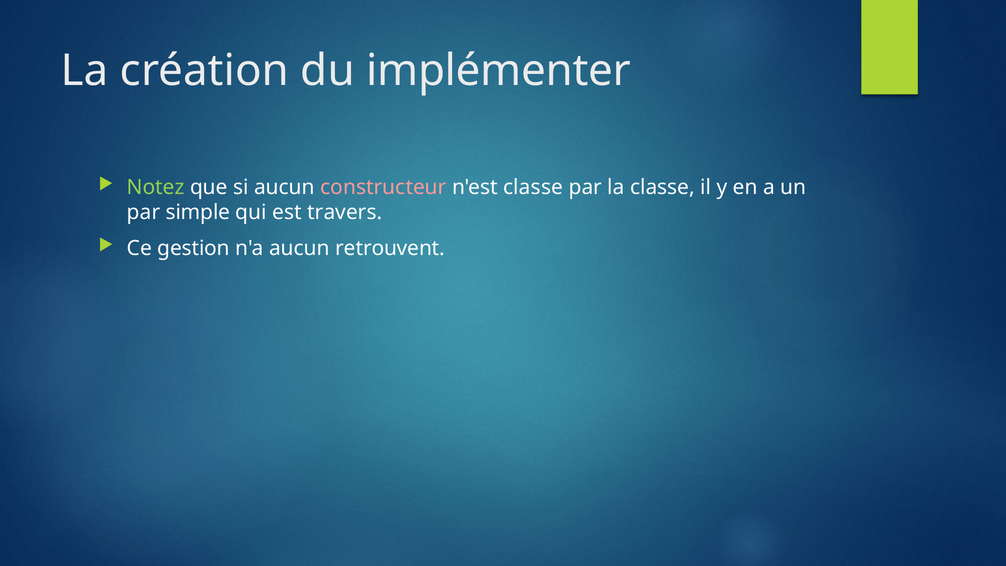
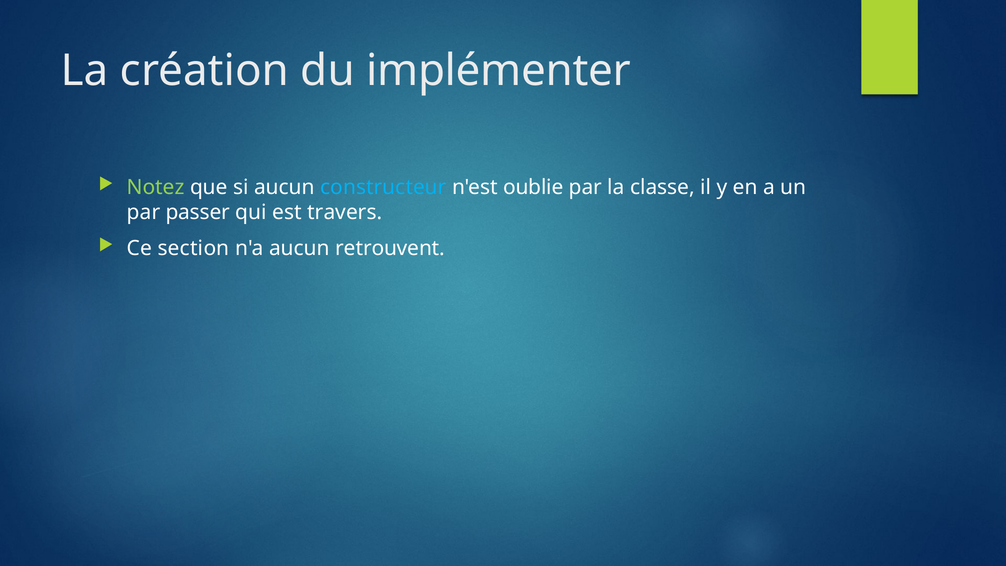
constructeur colour: pink -> light blue (383, 187)
n'est classe: classe -> oublie (533, 187)
simple: simple -> passer (198, 212)
gestion: gestion -> section (194, 248)
